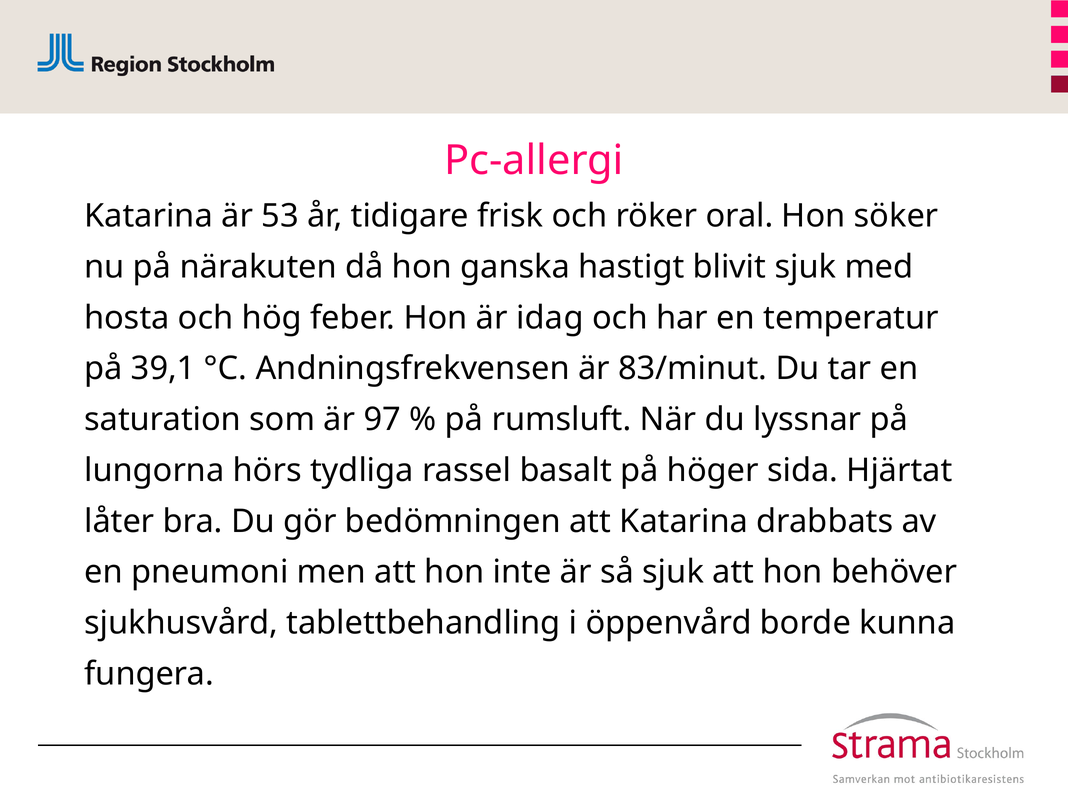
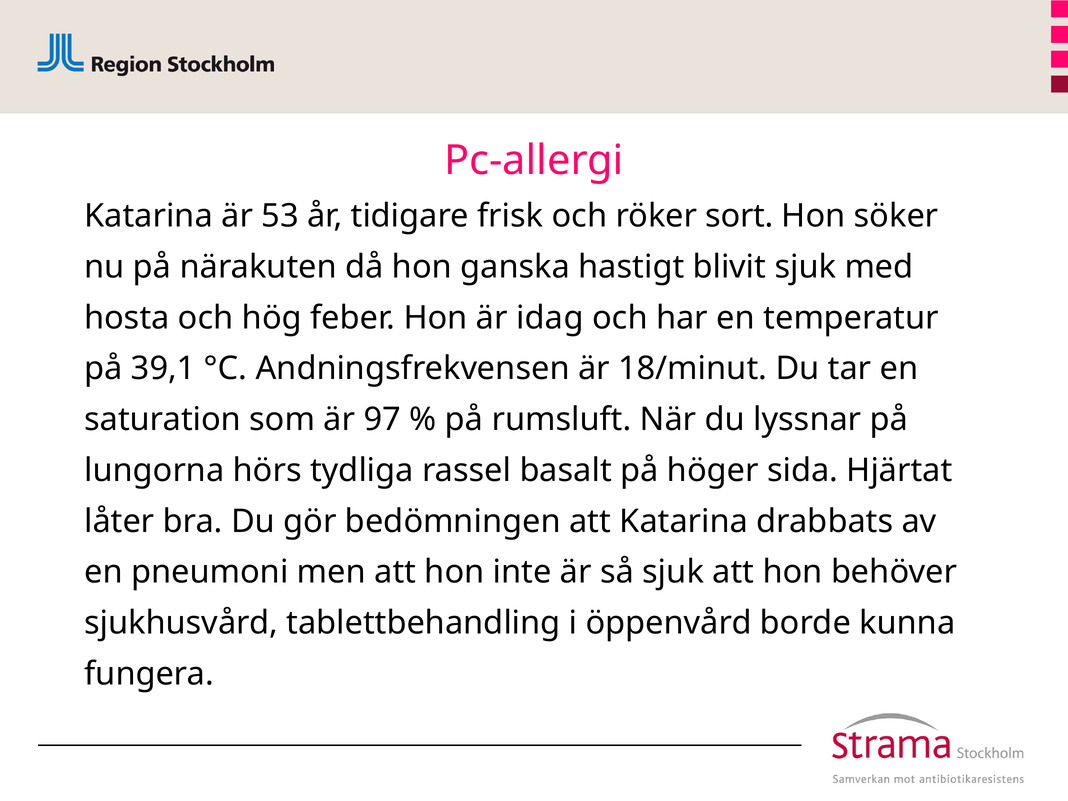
oral: oral -> sort (739, 216)
83/minut: 83/minut -> 18/minut (693, 369)
